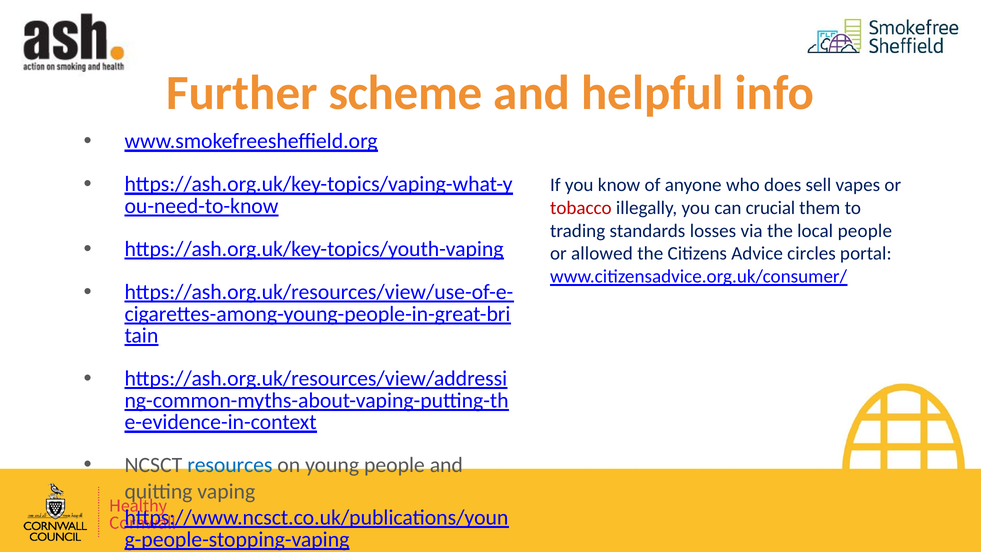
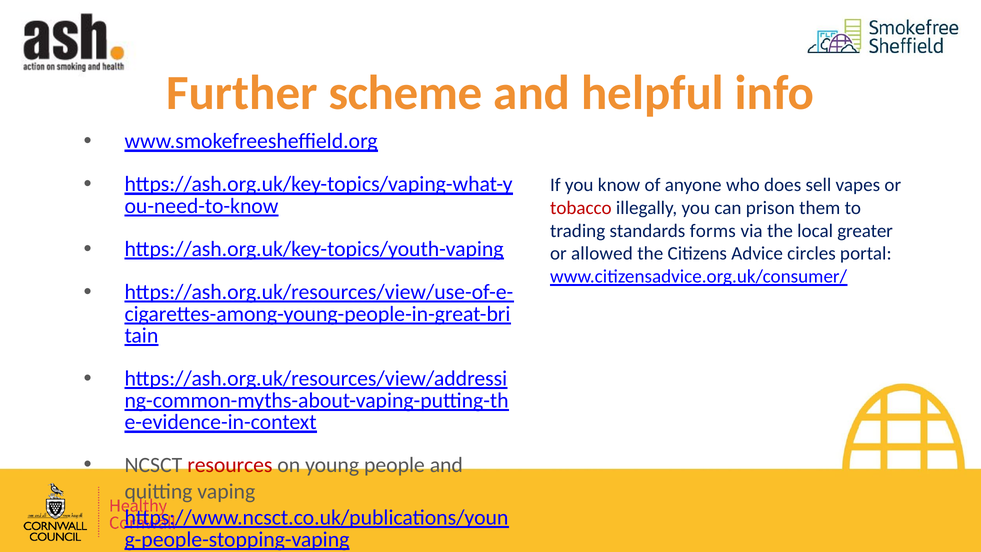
crucial: crucial -> prison (770, 208)
losses: losses -> forms (713, 231)
local people: people -> greater (865, 231)
resources colour: blue -> red (230, 465)
